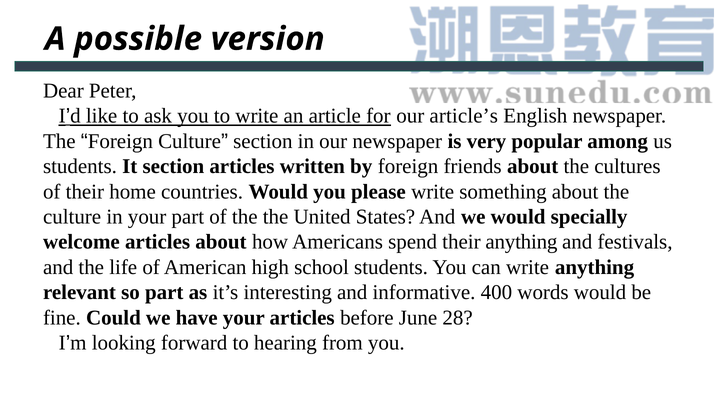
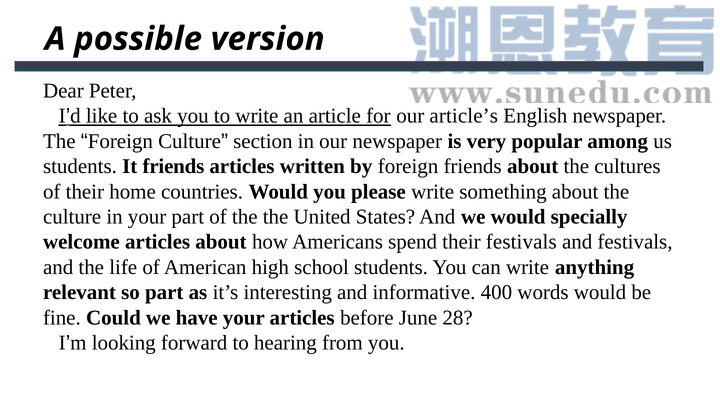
It section: section -> friends (173, 166)
their anything: anything -> festivals (521, 242)
